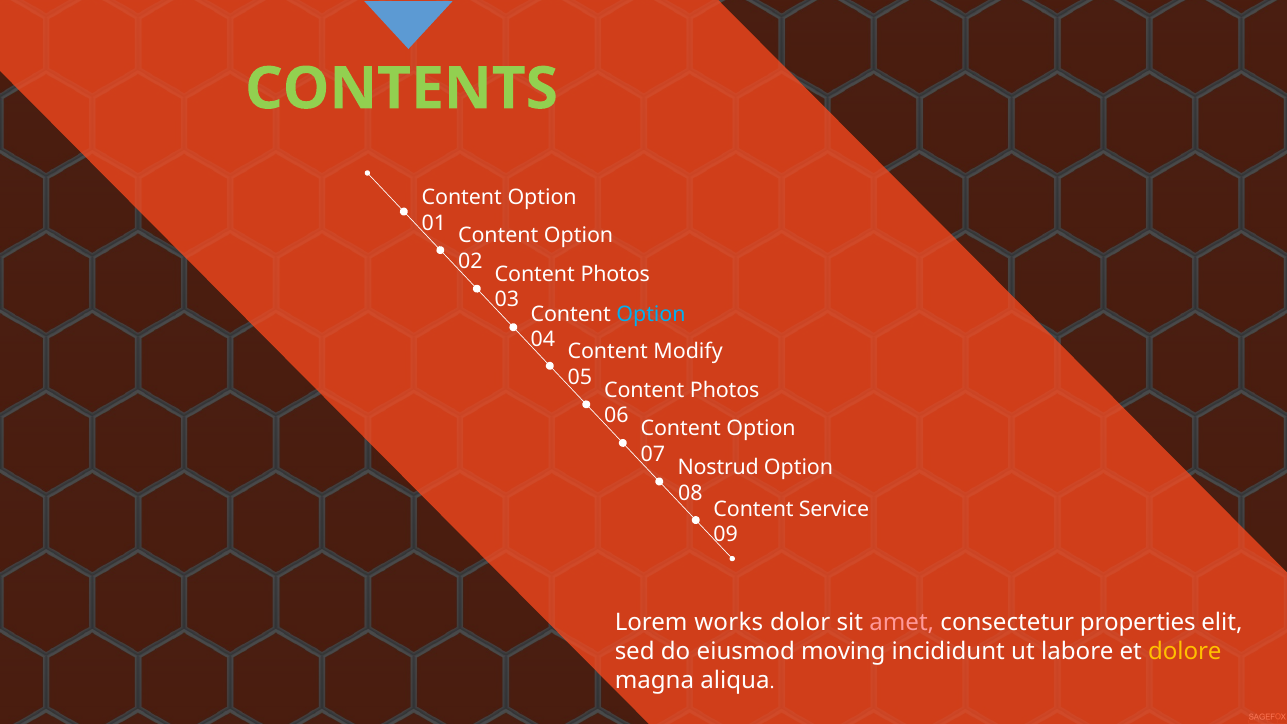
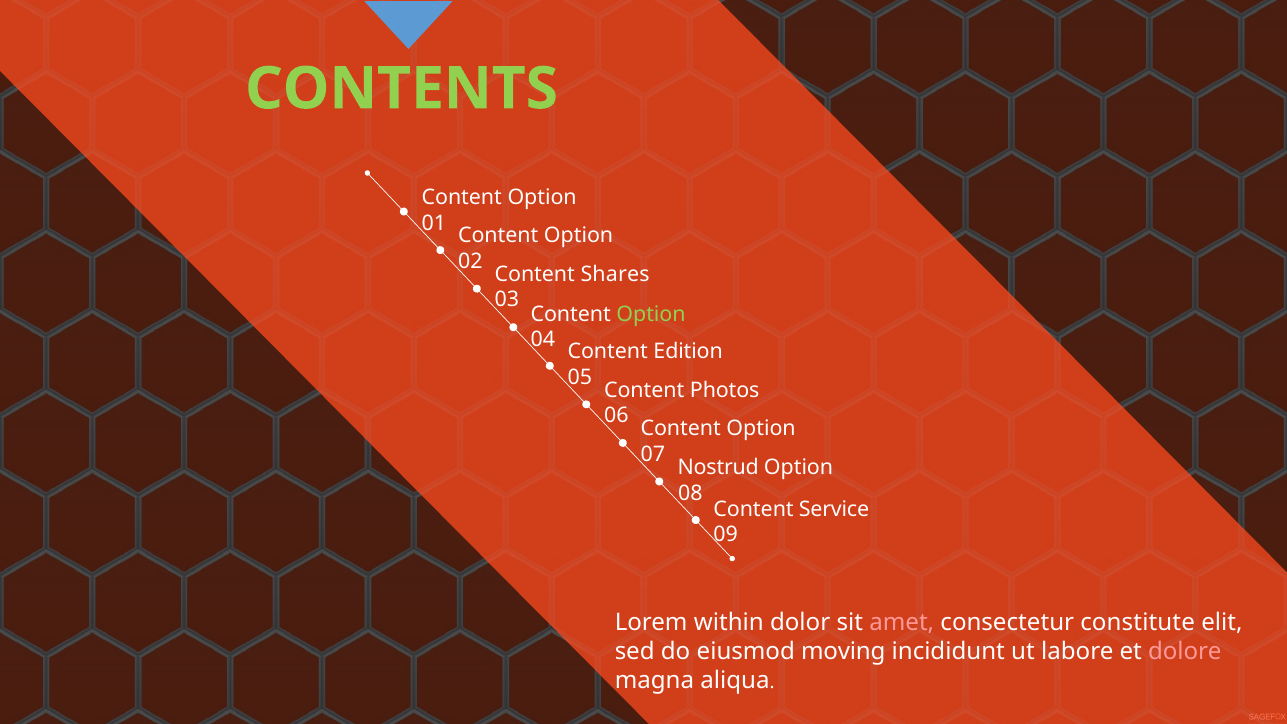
Photos: Photos -> Shares (615, 274)
Option colour: light blue -> light green (651, 314)
Modify: Modify -> Edition (688, 352)
works: works -> within (729, 623)
properties: properties -> constitute (1138, 623)
dolore colour: yellow -> pink (1185, 652)
